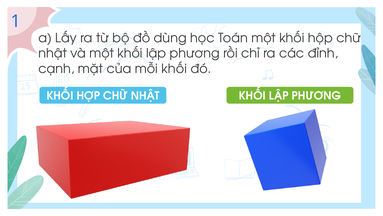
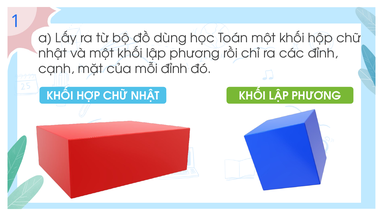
mỗi khối: khối -> đỉnh (174, 69)
